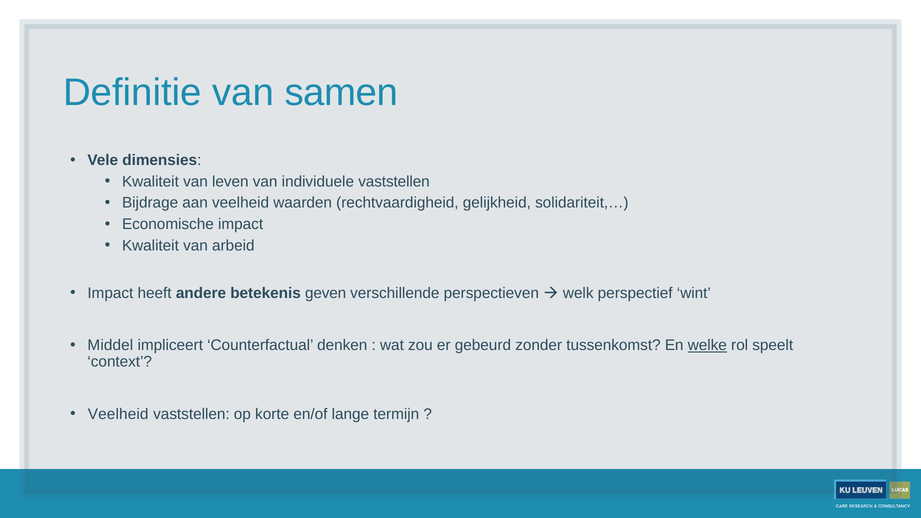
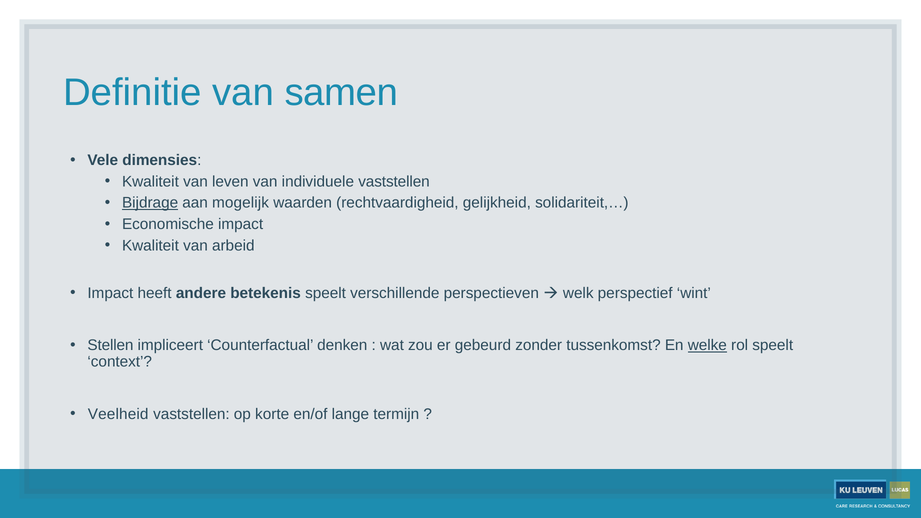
Bijdrage underline: none -> present (150, 203)
aan veelheid: veelheid -> mogelijk (241, 203)
betekenis geven: geven -> speelt (326, 293)
Middel: Middel -> Stellen (110, 345)
